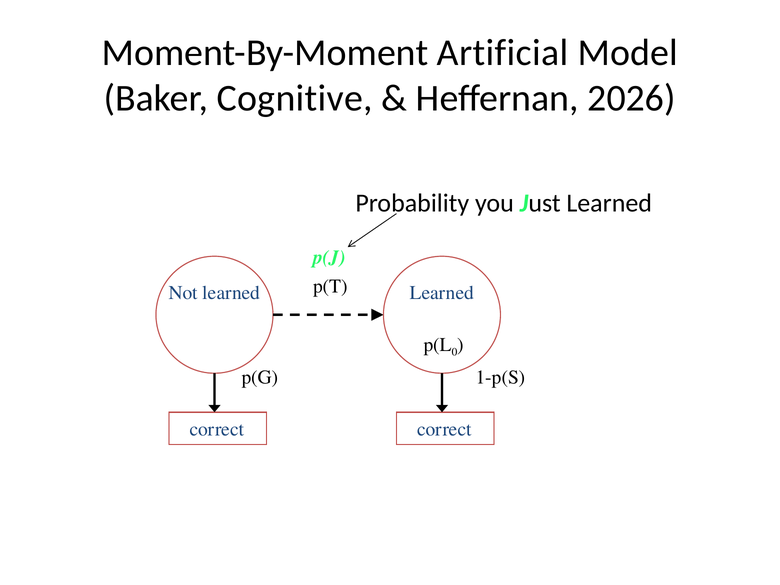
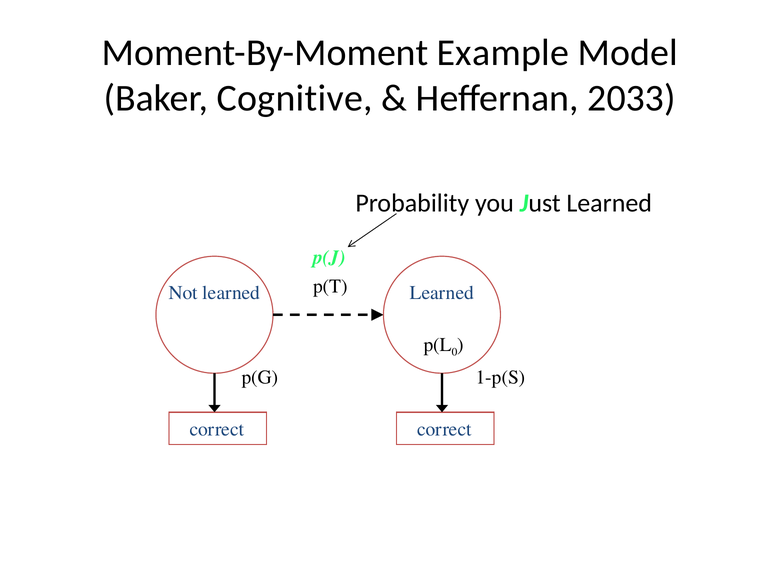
Artificial: Artificial -> Example (503, 53)
2026: 2026 -> 2033 (632, 98)
